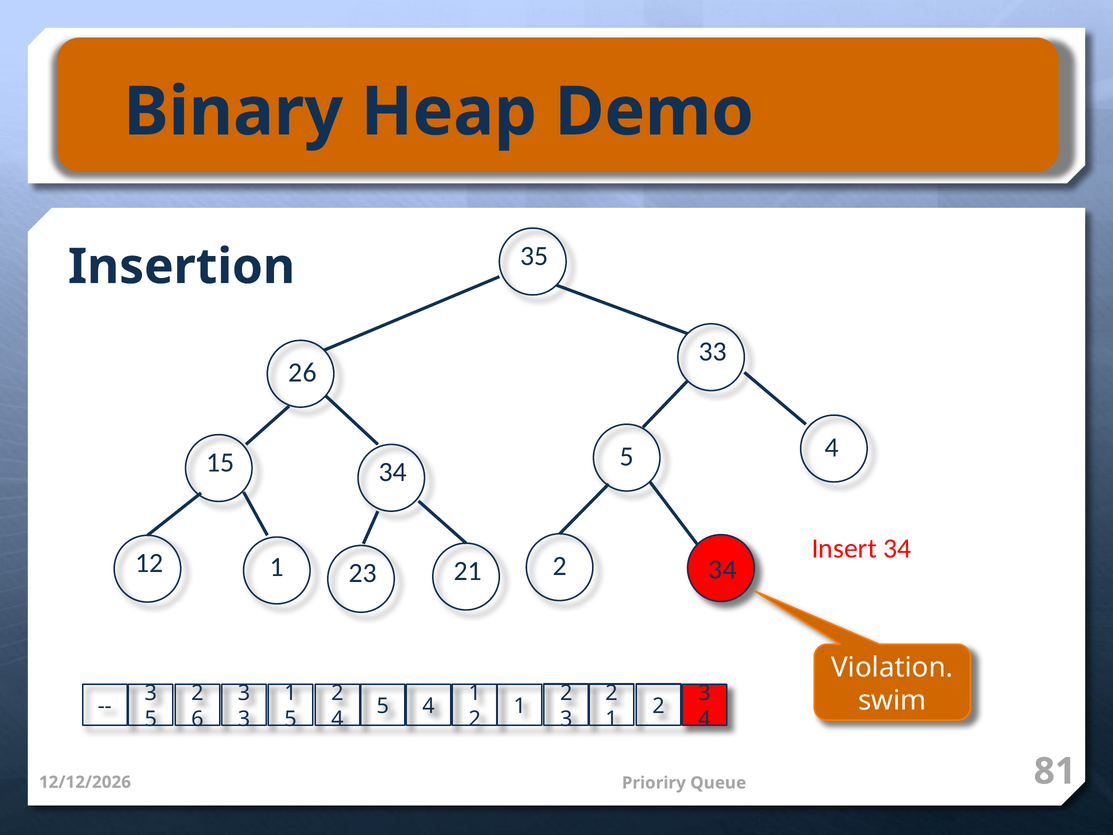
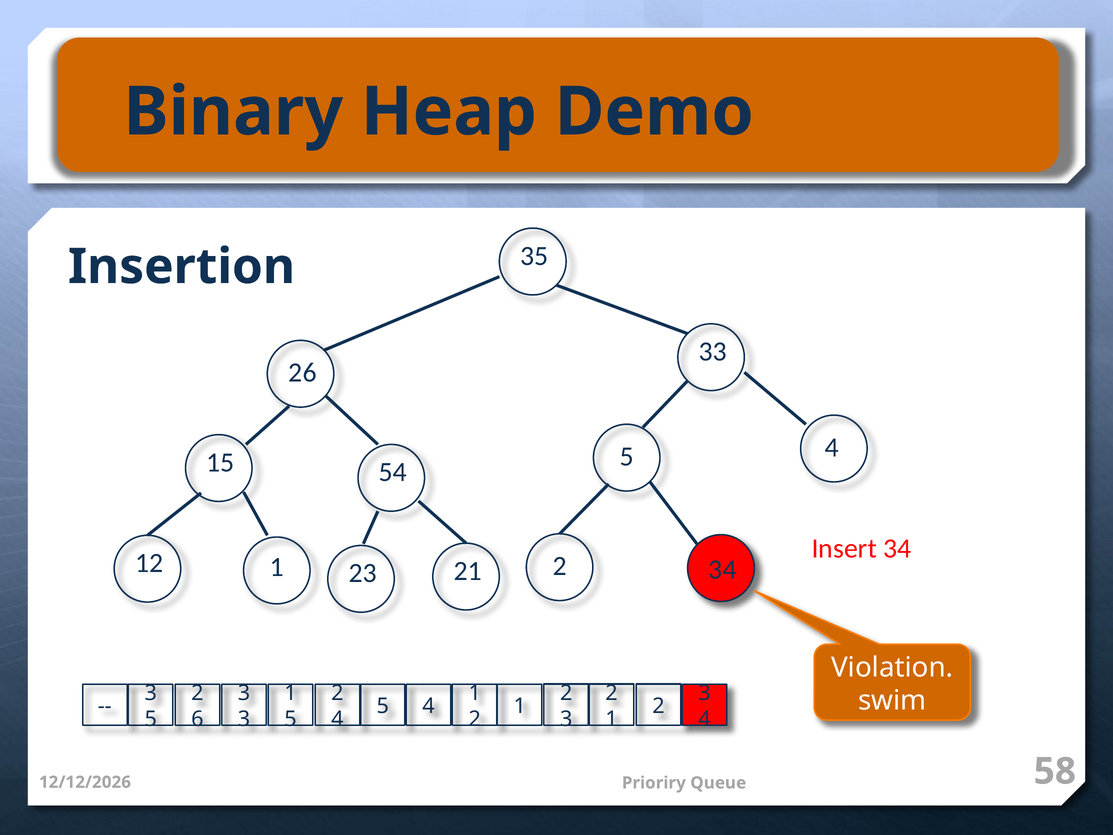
15 34: 34 -> 54 (393, 472)
81: 81 -> 58 (1055, 771)
